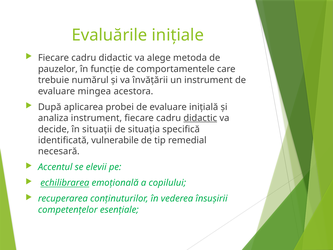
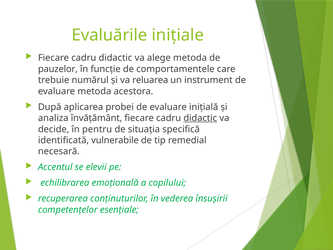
învățării: învățării -> reluarea (150, 80)
evaluare mingea: mingea -> metoda (94, 91)
analiza instrument: instrument -> învățământ (96, 118)
situații: situații -> pentru (97, 129)
echilibrarea underline: present -> none (65, 183)
